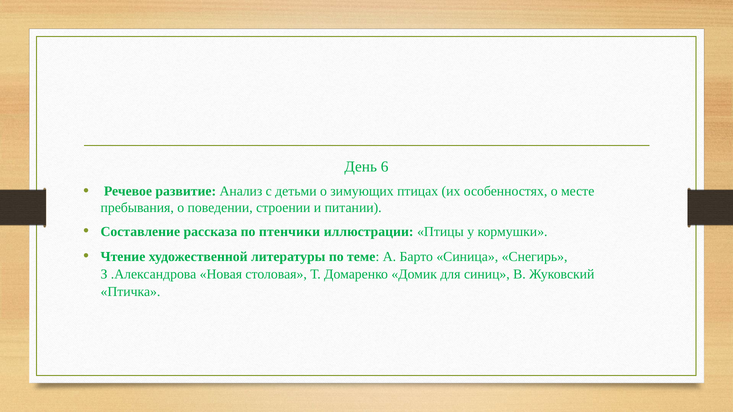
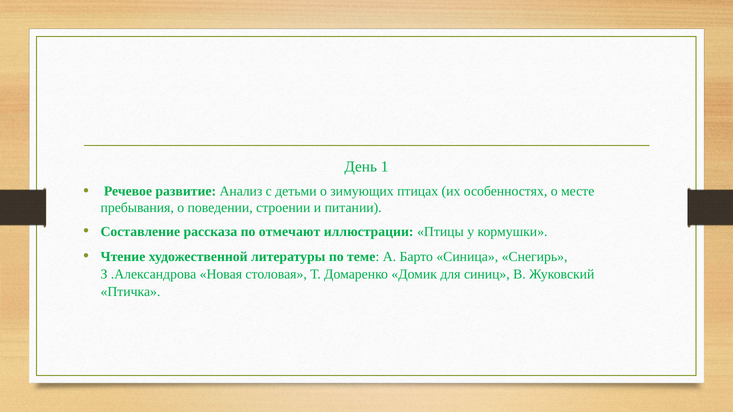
6: 6 -> 1 (385, 167)
птенчики: птенчики -> отмечают (290, 232)
